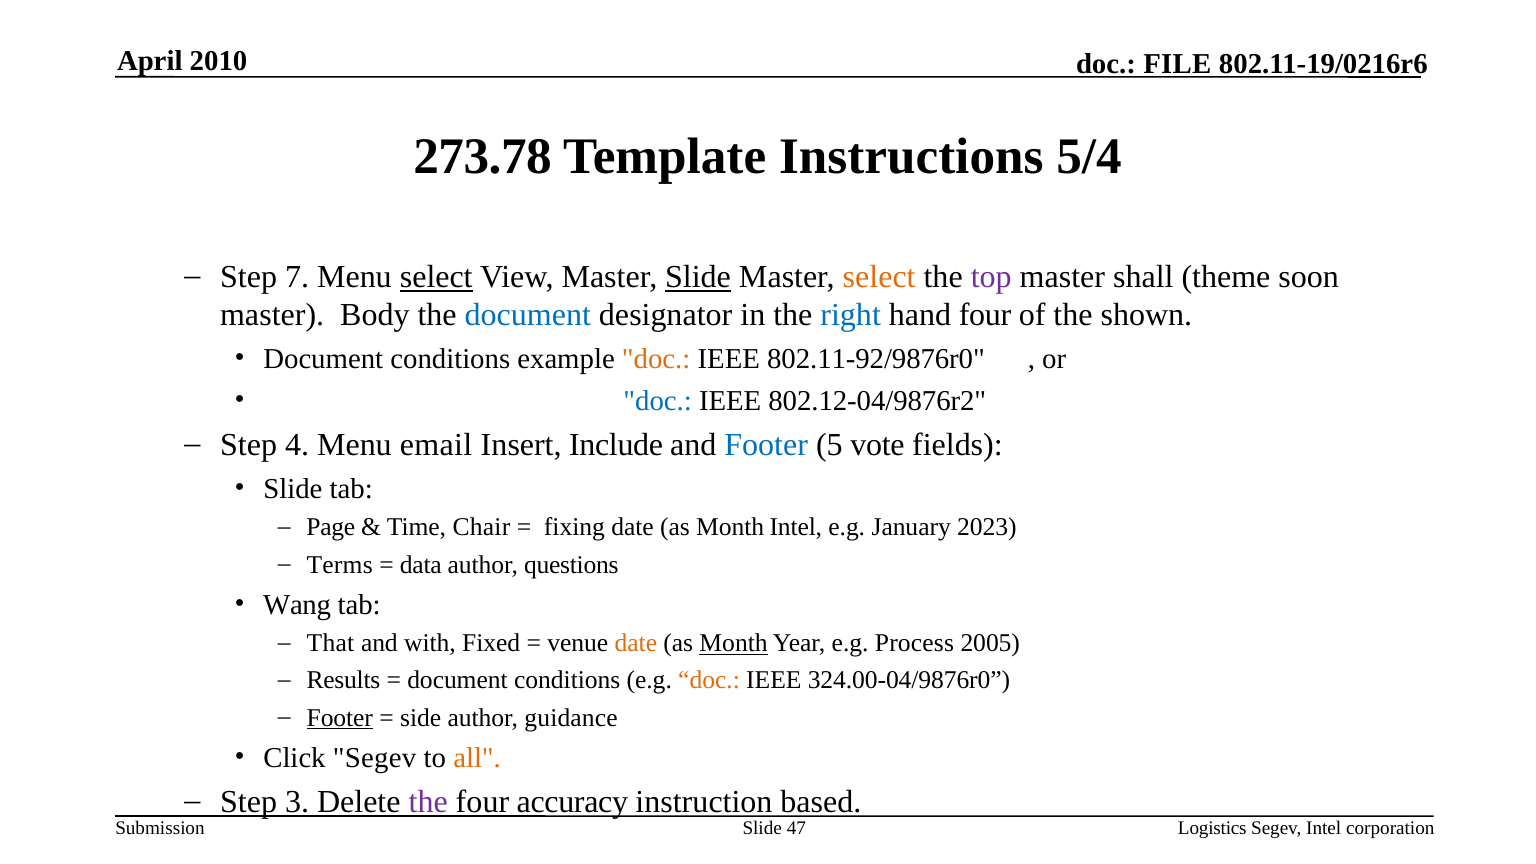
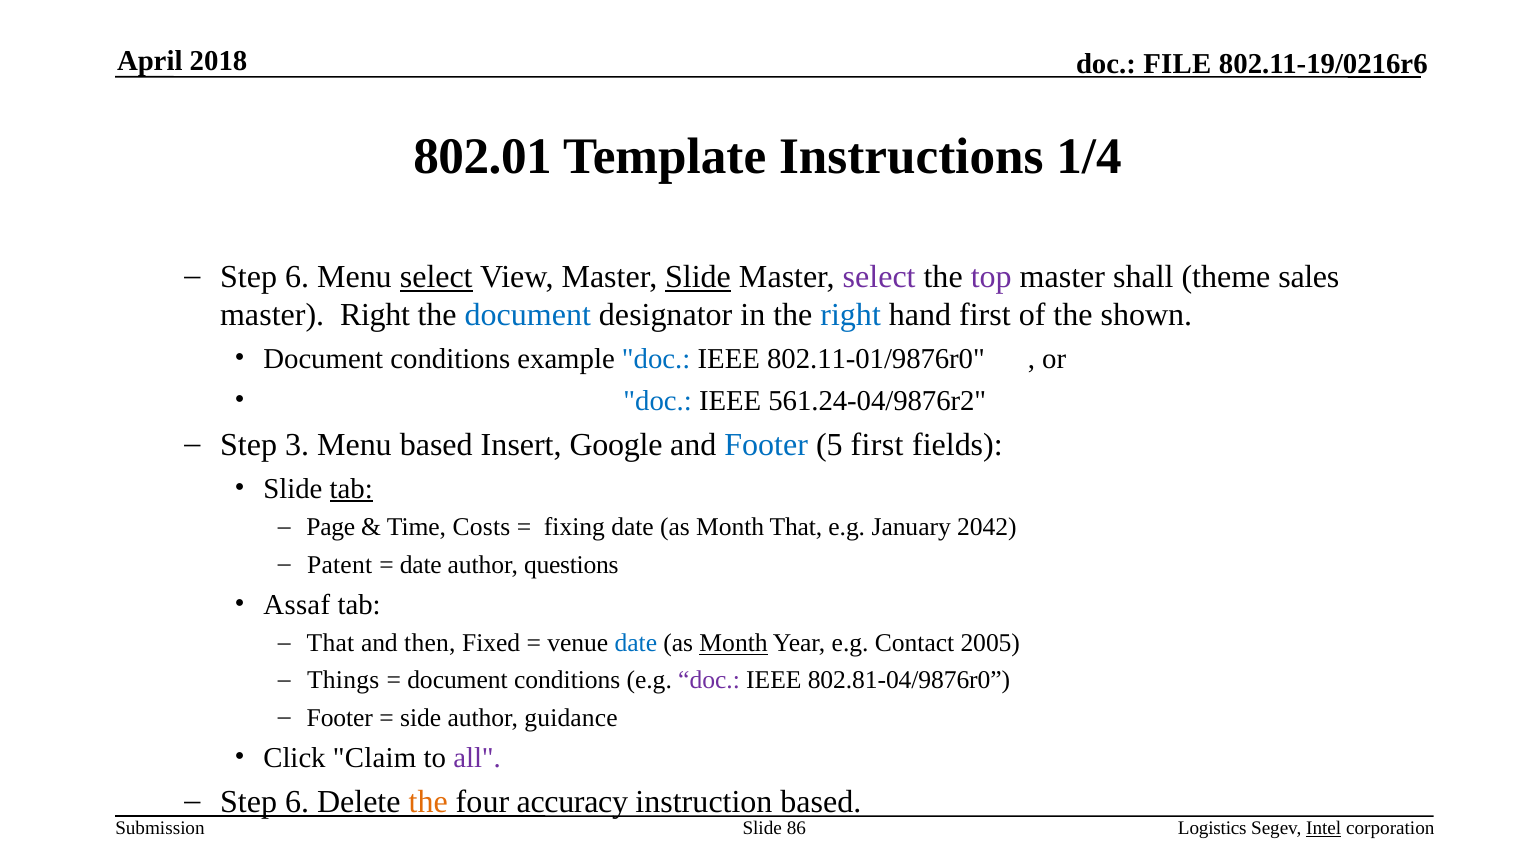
2010: 2010 -> 2018 (219, 61)
273.78: 273.78 -> 802.01 (483, 157)
5/4: 5/4 -> 1/4 (1089, 157)
7: 7 -> 6 (297, 277)
select colour: orange -> purple (879, 277)
soon: soon -> sales (1309, 277)
master Body: Body -> Right (375, 315)
hand four: four -> first (985, 315)
doc colour: orange -> blue (656, 359)
802.11-92/9876r0: 802.11-92/9876r0 -> 802.11-01/9876r0 (876, 359)
802.12-04/9876r2: 802.12-04/9876r2 -> 561.24-04/9876r2 (877, 400)
4: 4 -> 3 (297, 445)
Menu email: email -> based (436, 445)
Include: Include -> Google (616, 445)
5 vote: vote -> first (877, 445)
tab underline: none -> present (351, 489)
Chair: Chair -> Costs (481, 527)
Month Intel: Intel -> That (796, 527)
2023: 2023 -> 2042 (987, 527)
Terms: Terms -> Patent (340, 565)
data: data -> date (421, 565)
Wang: Wang -> Assaf (297, 605)
with: with -> then (430, 643)
date colour: orange -> blue (636, 643)
Process: Process -> Contact (915, 643)
Results: Results -> Things (343, 681)
doc colour: orange -> purple (709, 681)
324.00-04/9876r0: 324.00-04/9876r0 -> 802.81-04/9876r0 (909, 681)
Footer underline: present -> none (340, 718)
Click Segev: Segev -> Claim (375, 758)
all colour: orange -> purple (477, 758)
3: 3 -> 6 (297, 802)
the colour: purple -> orange (428, 802)
47: 47 -> 86 (796, 829)
Intel underline: none -> present (1324, 829)
